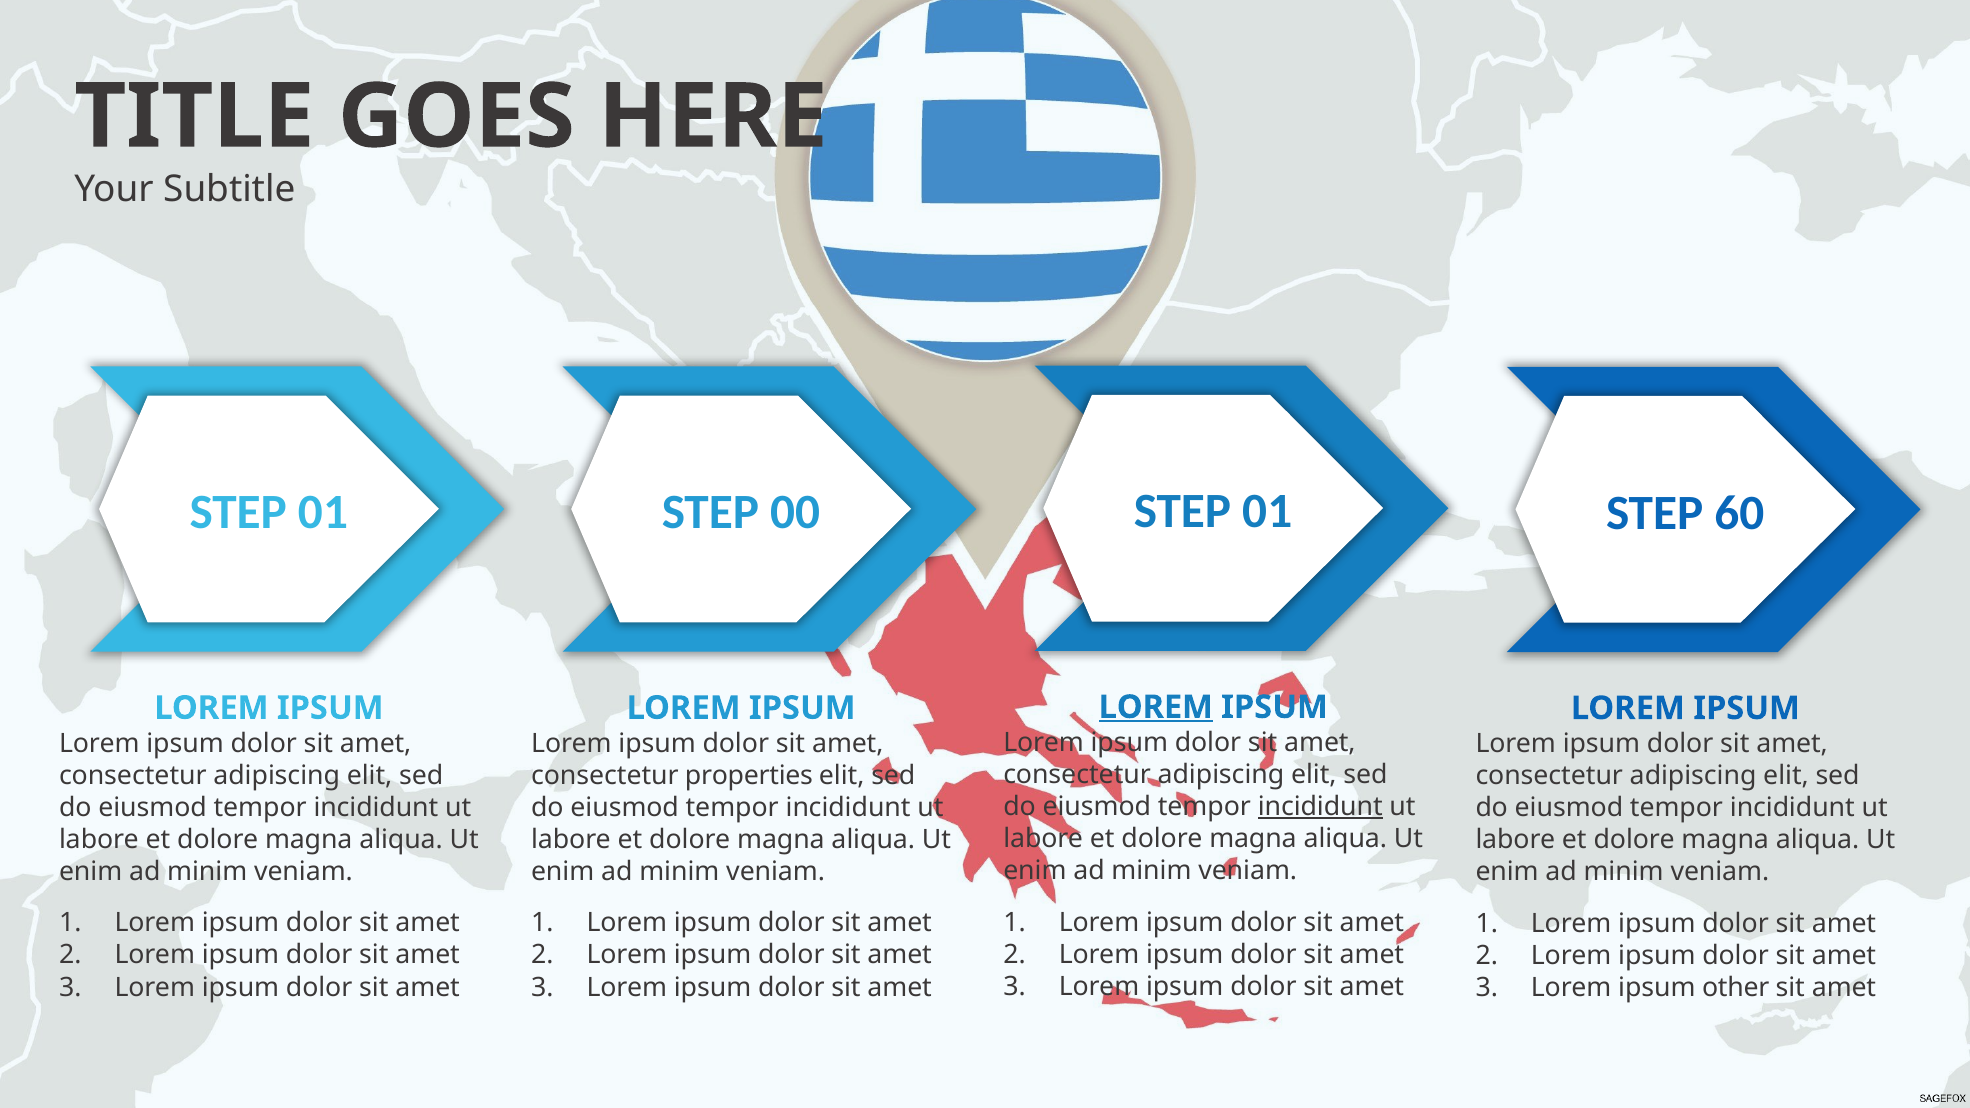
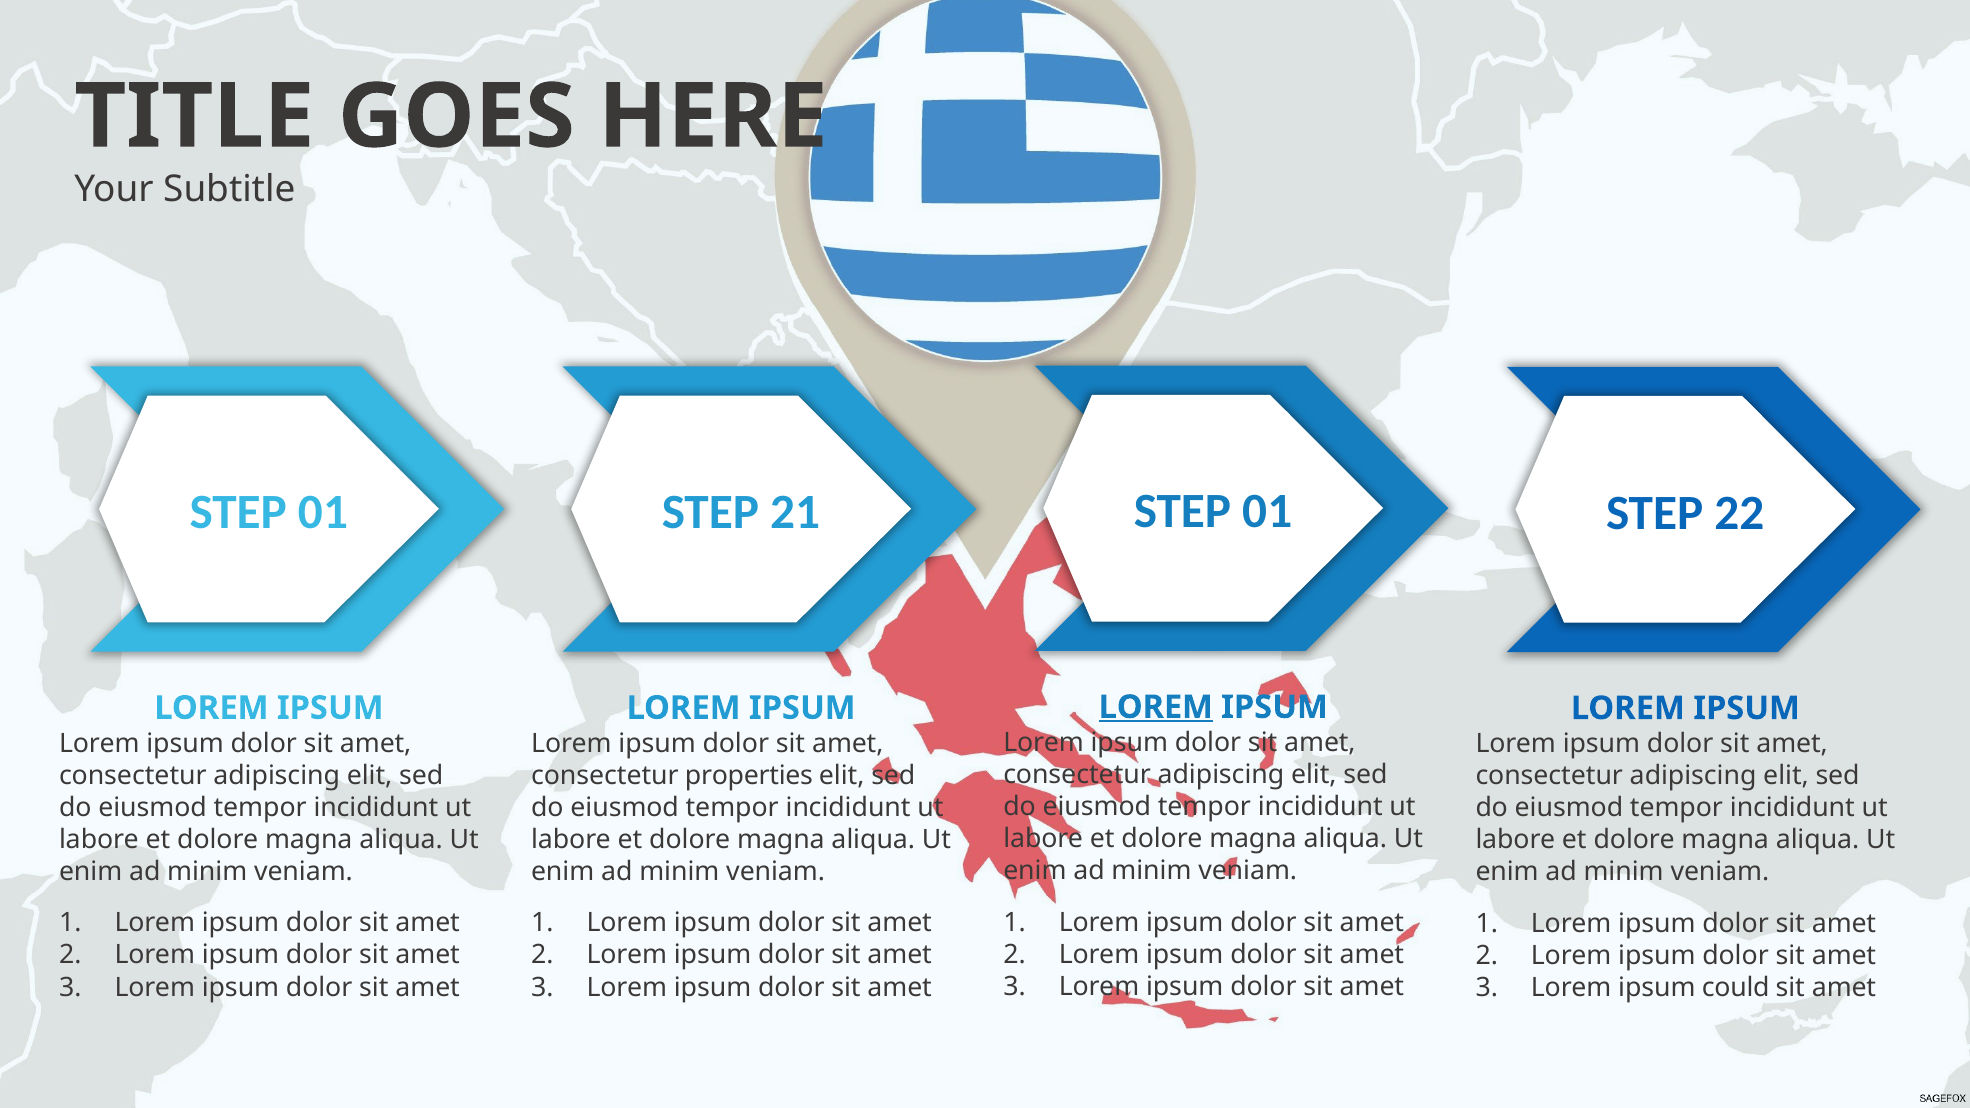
00: 00 -> 21 (795, 513)
60: 60 -> 22 (1739, 513)
incididunt underline: present -> none (1320, 807)
other: other -> could (1736, 988)
